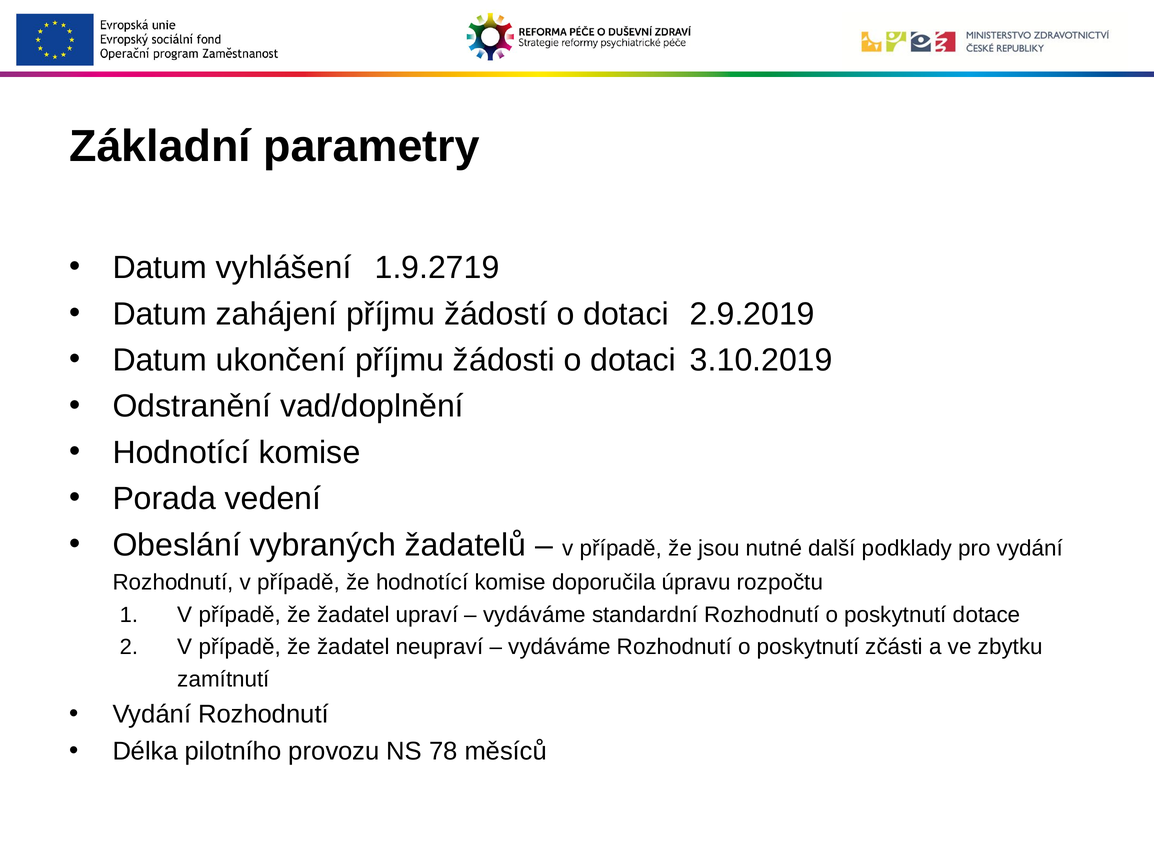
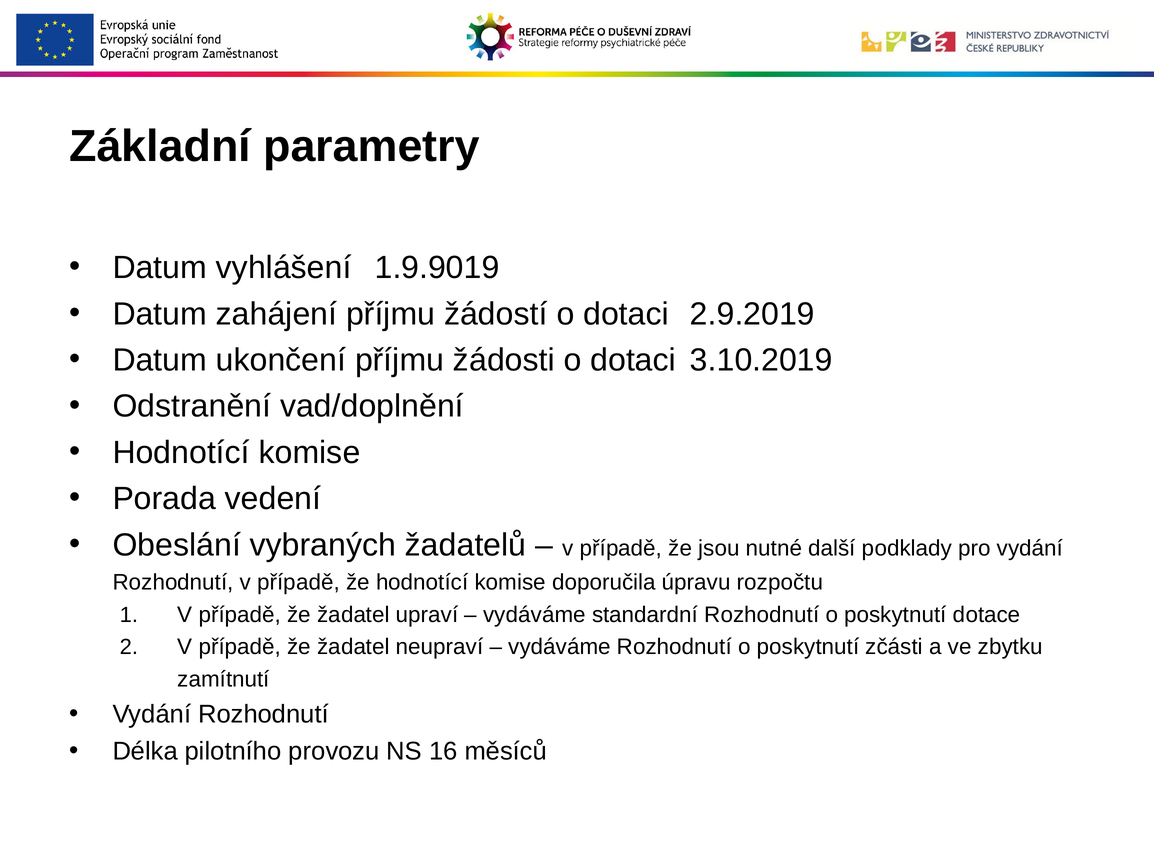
1.9.2719: 1.9.2719 -> 1.9.9019 (437, 268)
78: 78 -> 16 (443, 751)
